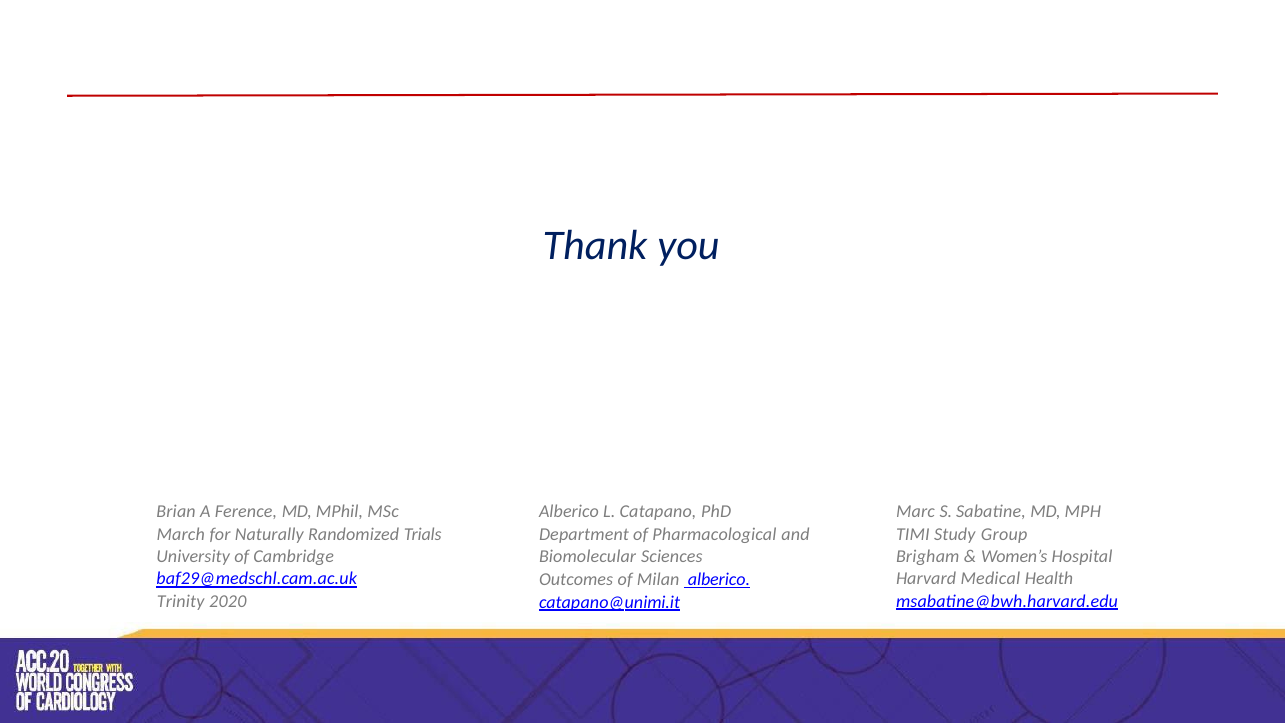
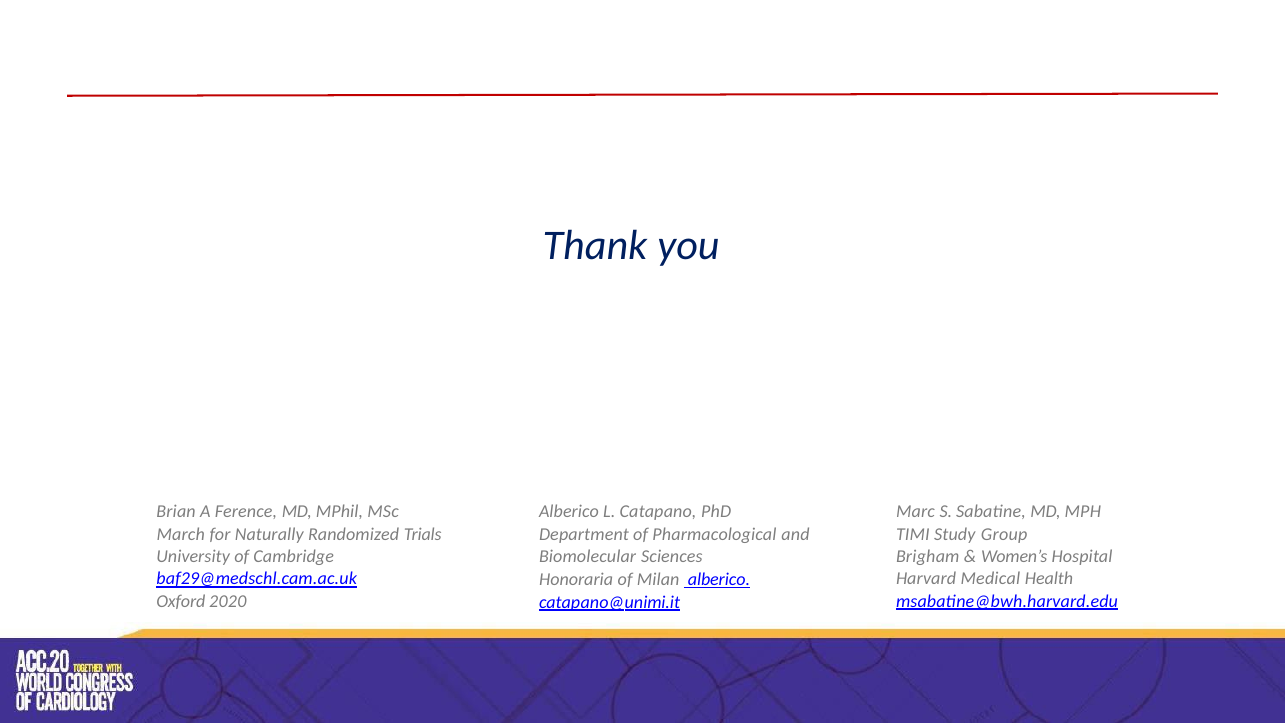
Outcomes: Outcomes -> Honoraria (576, 580)
Trinity: Trinity -> Oxford (181, 602)
